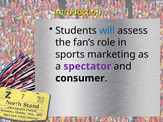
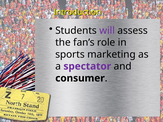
will colour: blue -> purple (107, 31)
